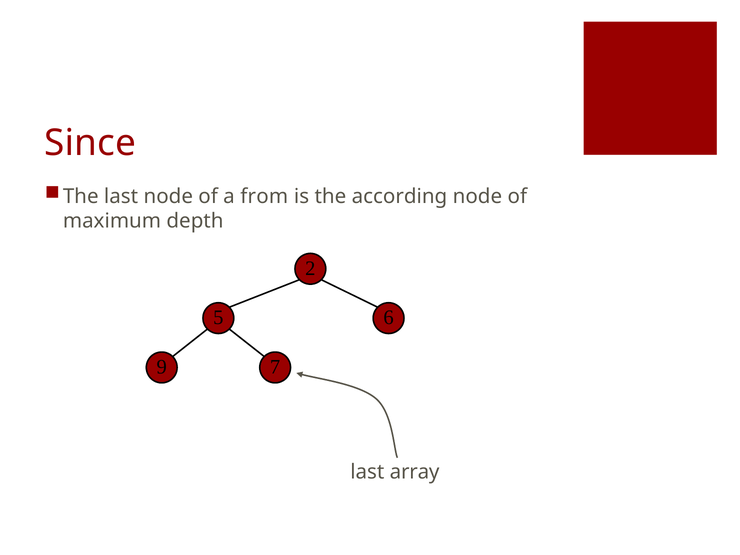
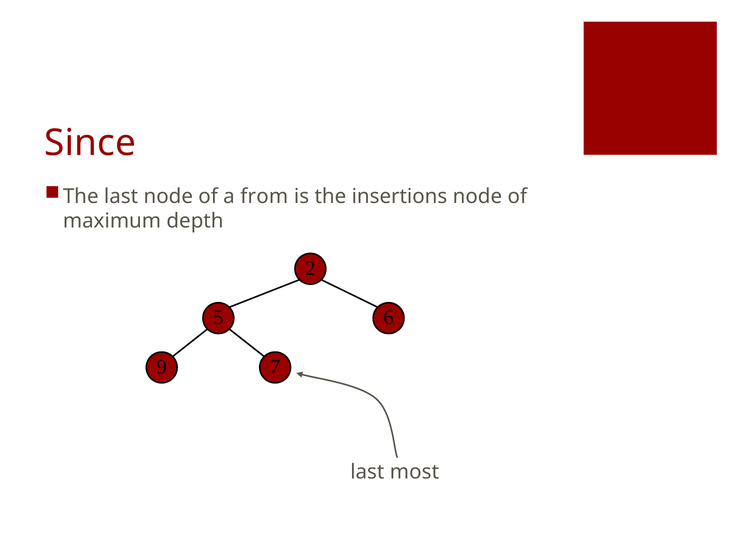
according: according -> insertions (399, 196)
array: array -> most (414, 472)
